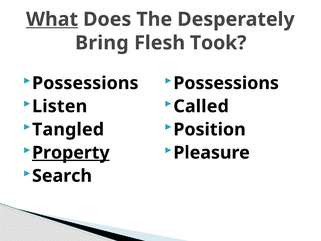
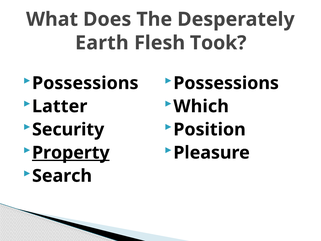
What underline: present -> none (52, 19)
Bring: Bring -> Earth (102, 43)
Listen: Listen -> Latter (60, 106)
Called: Called -> Which (201, 106)
Tangled: Tangled -> Security (68, 129)
